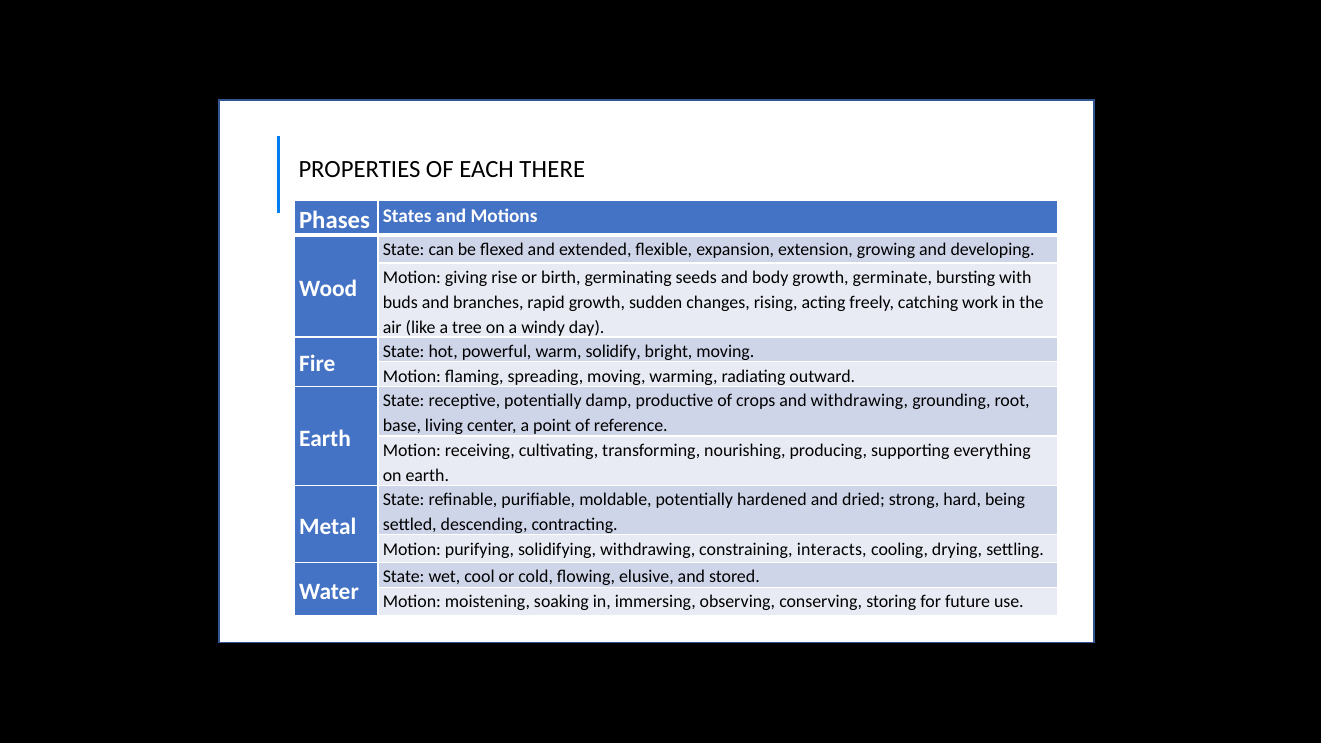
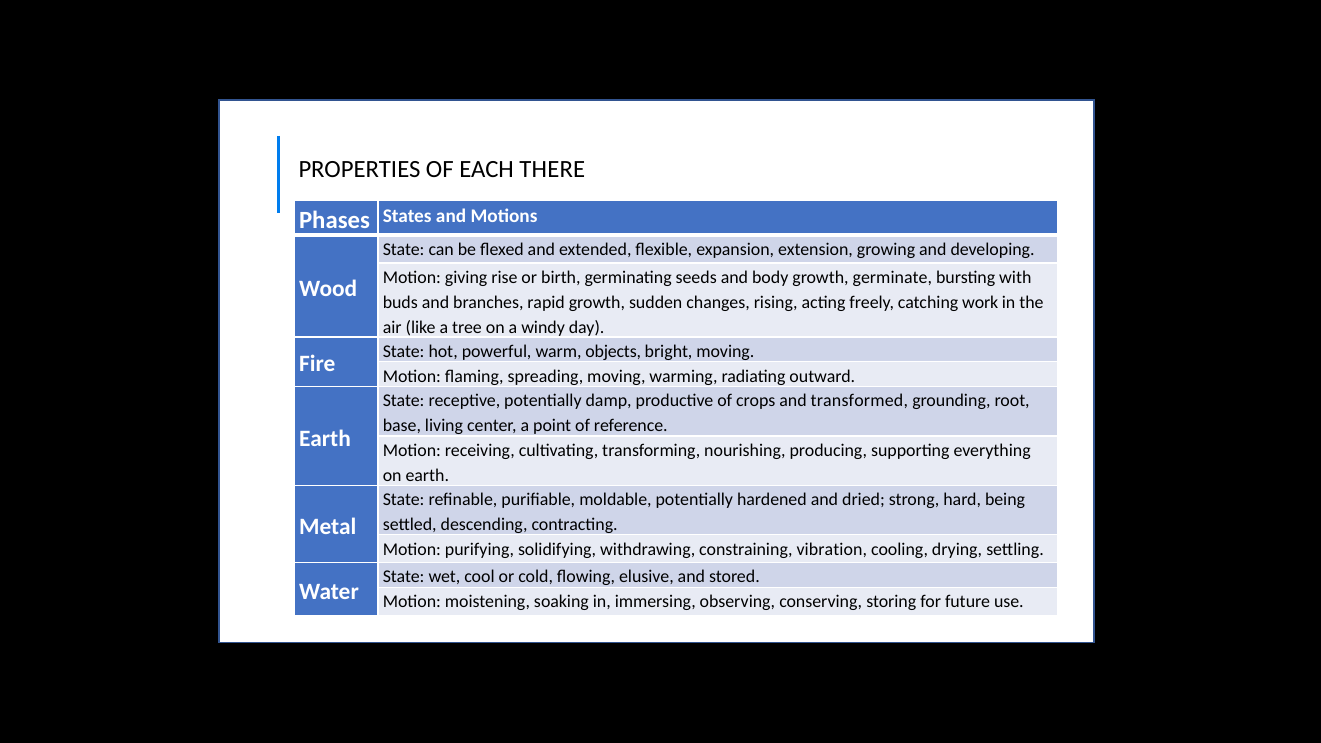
solidify: solidify -> objects (613, 351)
and withdrawing: withdrawing -> transformed (859, 401)
interacts: interacts -> vibration (832, 549)
